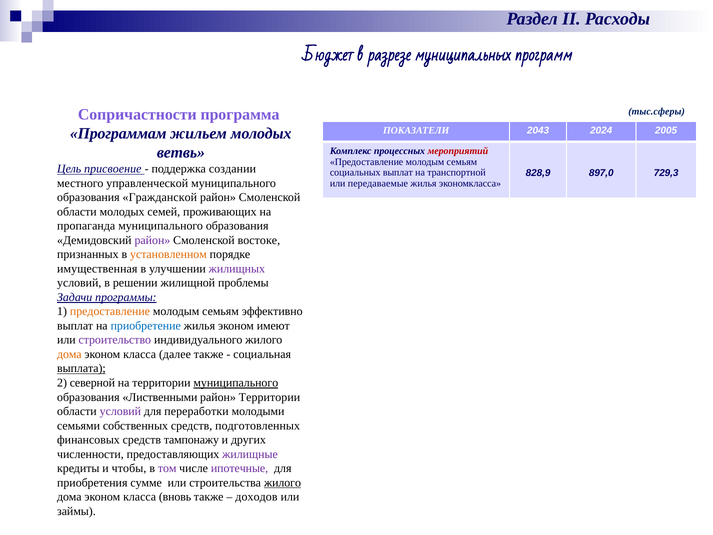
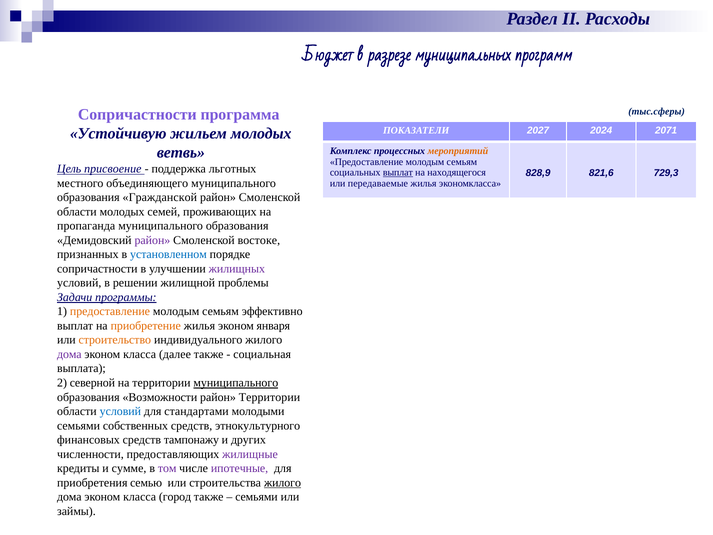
2043: 2043 -> 2027 (538, 131)
2005: 2005 -> 2071 (666, 131)
Программам: Программам -> Устойчивую (118, 133)
мероприятий colour: red -> orange (458, 151)
создании: создании -> льготных (233, 169)
выплат underline: none -> present (398, 173)
транспортной: транспортной -> находящегося (457, 173)
897,0: 897,0 -> 821,6 (601, 173)
управленческой: управленческой -> объединяющего (147, 183)
установленном colour: orange -> blue (168, 254)
имущественная: имущественная -> сопричастности (97, 269)
приобретение colour: blue -> orange (146, 326)
имеют: имеют -> января (273, 326)
строительство colour: purple -> orange (115, 340)
дома colour: orange -> purple (69, 354)
выплата underline: present -> none (81, 368)
Лиственными: Лиственными -> Возможности (160, 397)
условий colour: purple -> blue (120, 411)
переработки: переработки -> стандартами (197, 411)
подготовленных: подготовленных -> этнокультурного (258, 425)
чтобы: чтобы -> сумме (129, 468)
сумме: сумме -> семью (146, 482)
вновь: вновь -> город (175, 497)
доходов: доходов -> семьями (257, 497)
